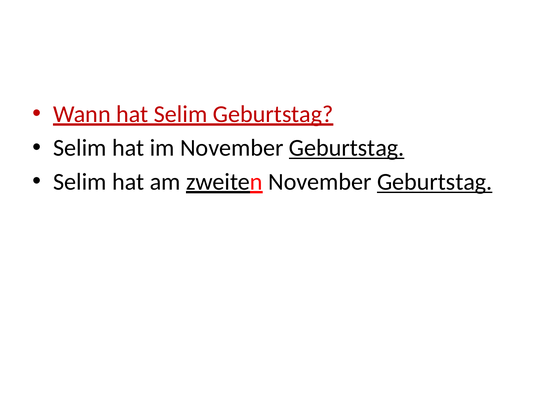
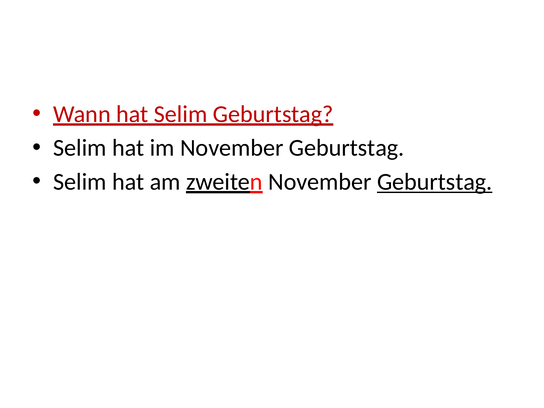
Geburtstag underline: present -> none (347, 148)
